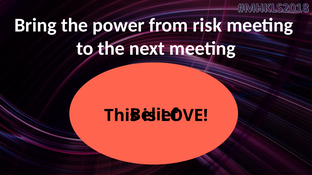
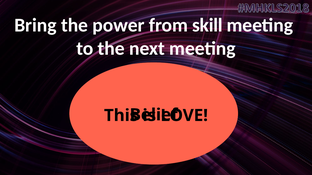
from risk: risk -> skill (207, 25)
